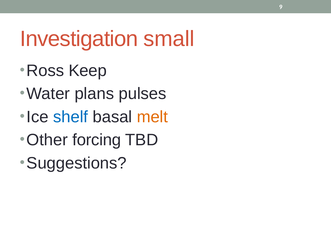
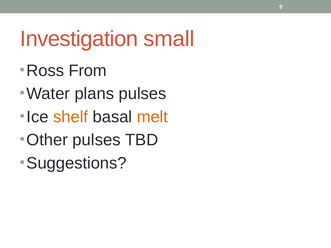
Keep: Keep -> From (88, 71)
shelf colour: blue -> orange (71, 117)
Other forcing: forcing -> pulses (97, 140)
